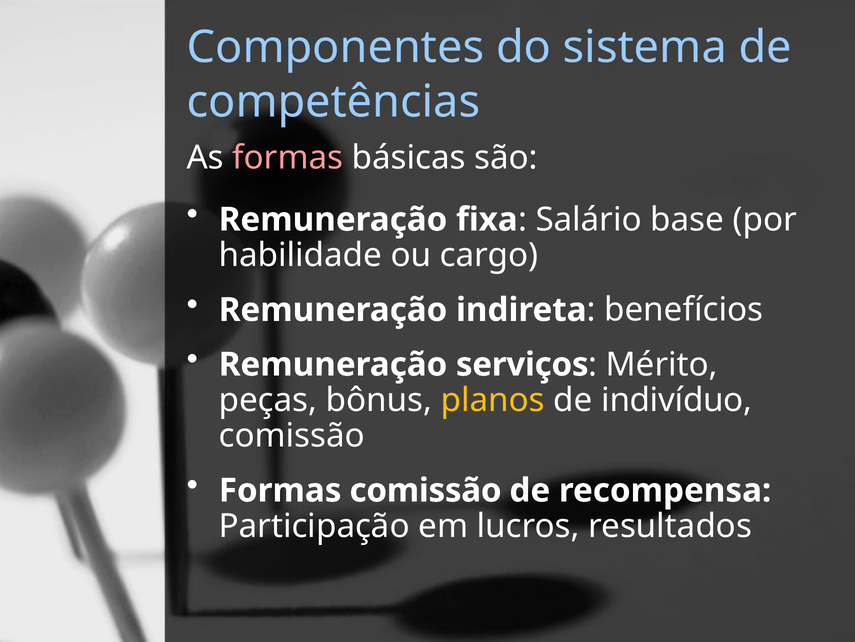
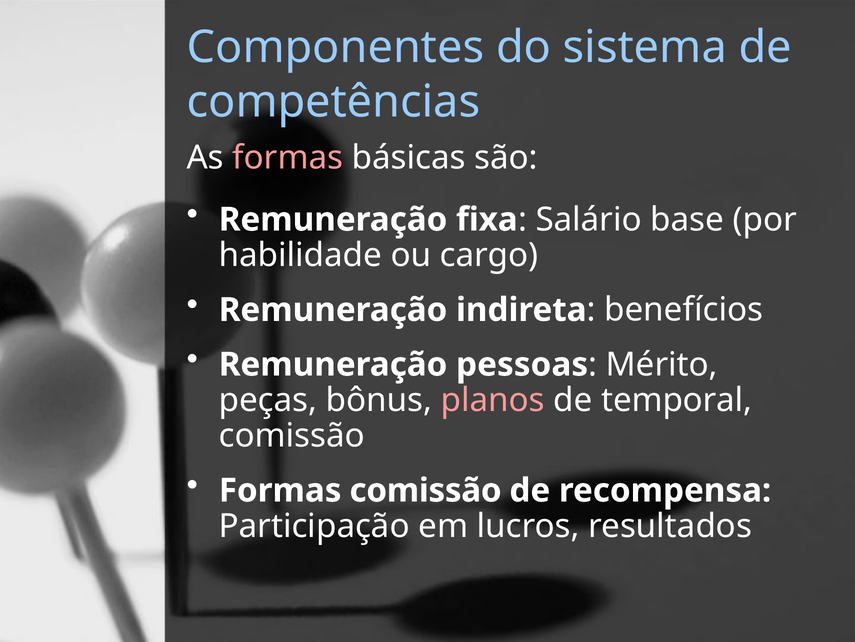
serviços: serviços -> pessoas (522, 364)
planos colour: yellow -> pink (493, 400)
indivíduo: indivíduo -> temporal (677, 400)
